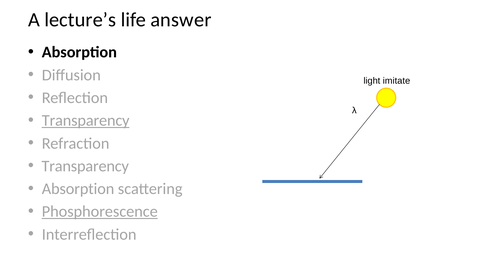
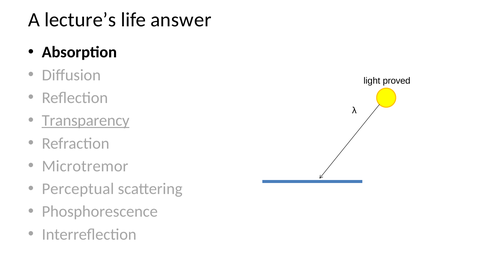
imitate: imitate -> proved (397, 81)
Transparency: Transparency -> Microtremor (85, 166)
Absorption: Absorption -> Perceptual (78, 189)
Phosphorescence underline: present -> none (100, 212)
